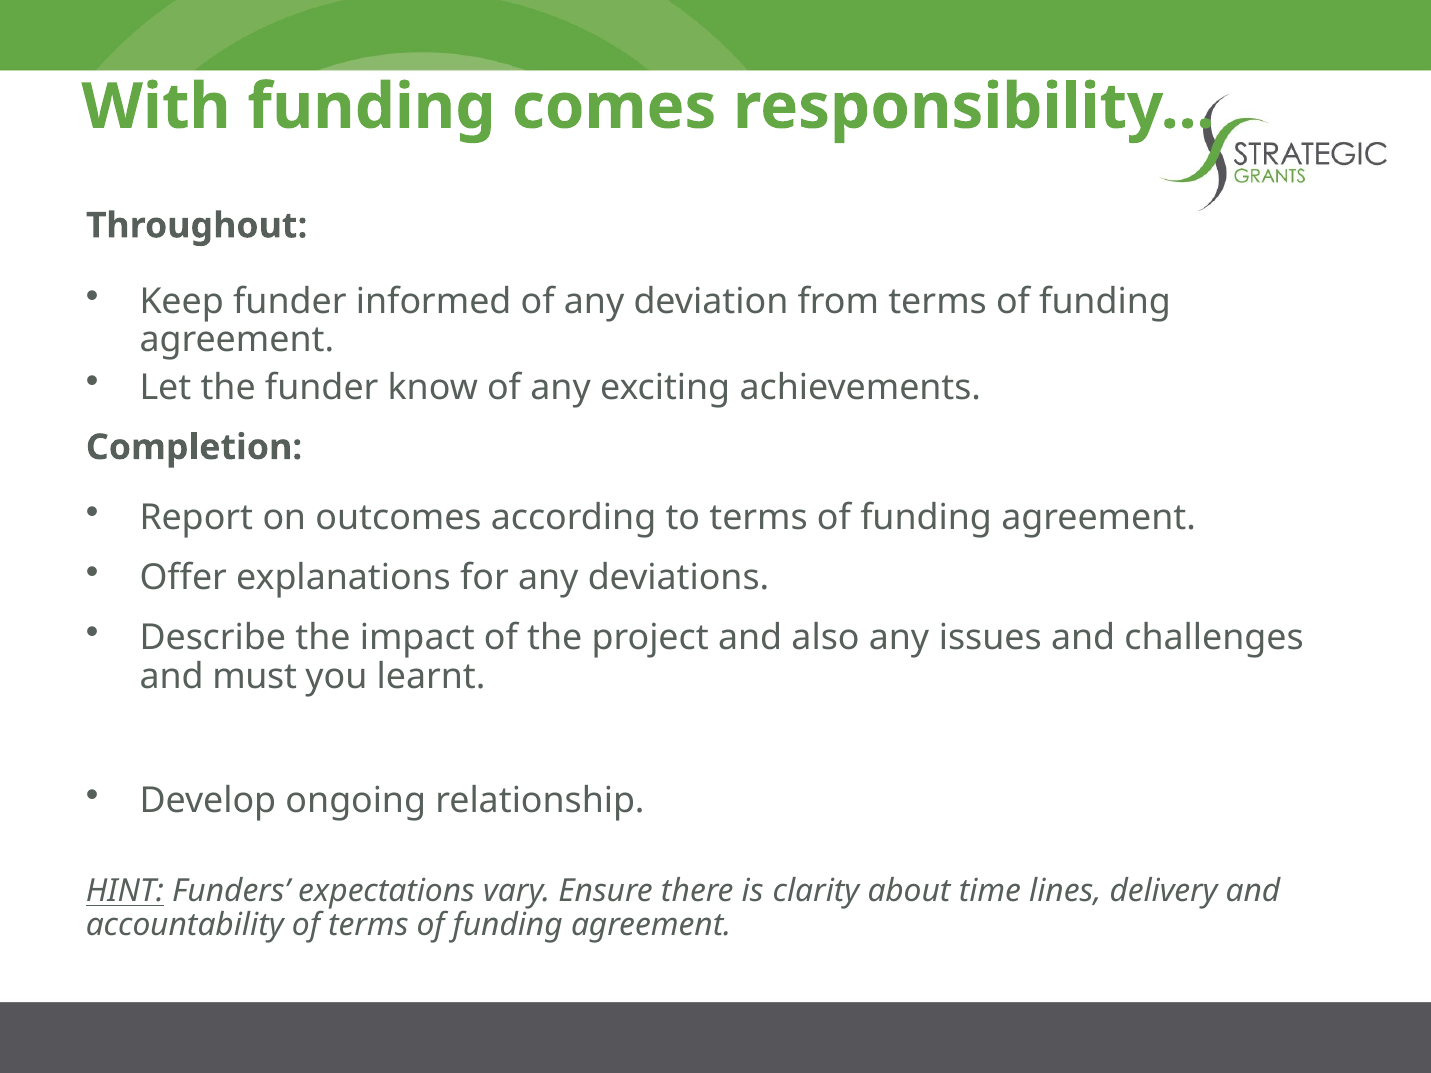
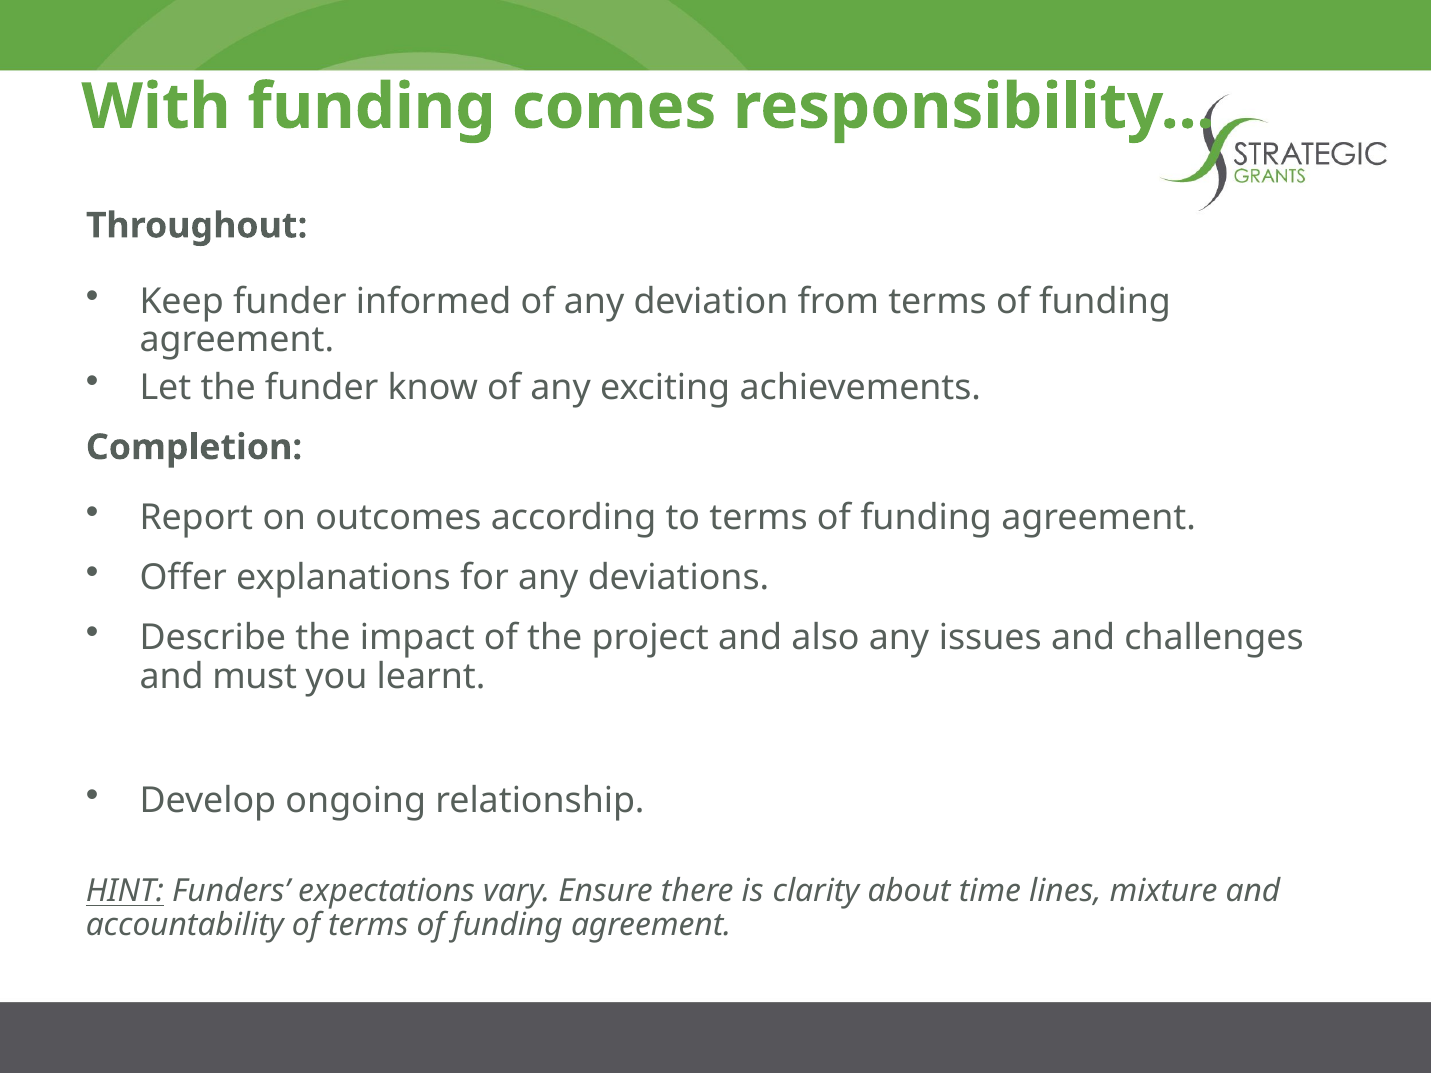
delivery: delivery -> mixture (1164, 891)
